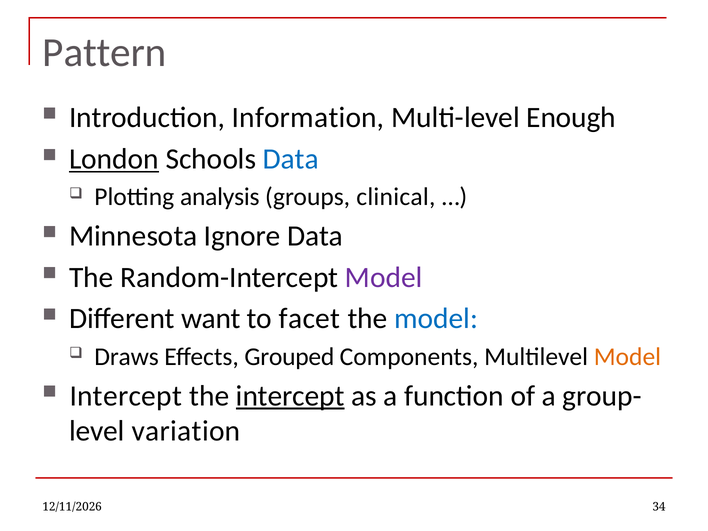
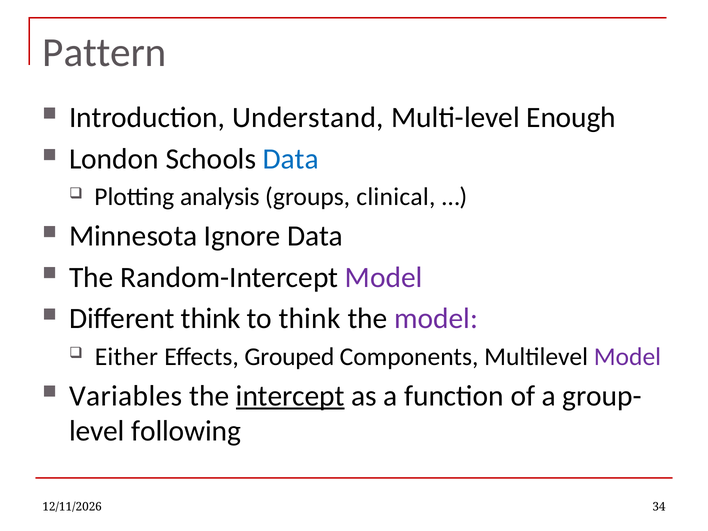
Information: Information -> Understand (308, 118)
London underline: present -> none (114, 159)
Different want: want -> think (211, 319)
to facet: facet -> think (310, 319)
model colour: blue -> purple (436, 319)
Draws: Draws -> Either (126, 357)
Model colour: orange -> purple (627, 357)
Intercept: Intercept -> Variables (126, 396)
variation: variation -> following (186, 431)
